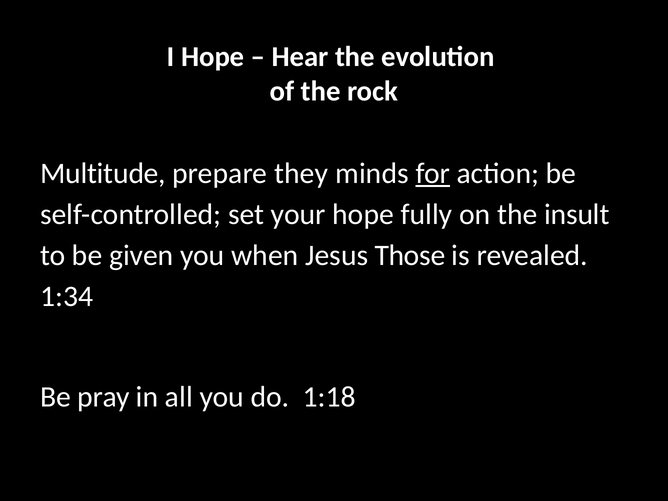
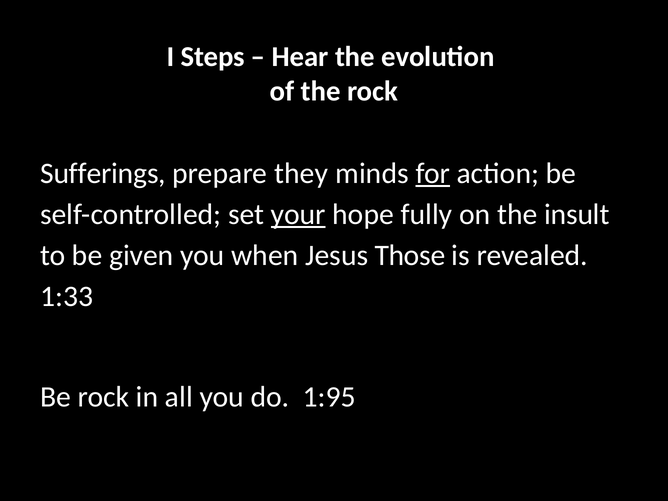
I Hope: Hope -> Steps (213, 57)
Multitude: Multitude -> Sufferings (103, 173)
your underline: none -> present (298, 214)
1:34: 1:34 -> 1:33 (67, 296)
Be pray: pray -> rock (103, 397)
1:18: 1:18 -> 1:95 (329, 397)
